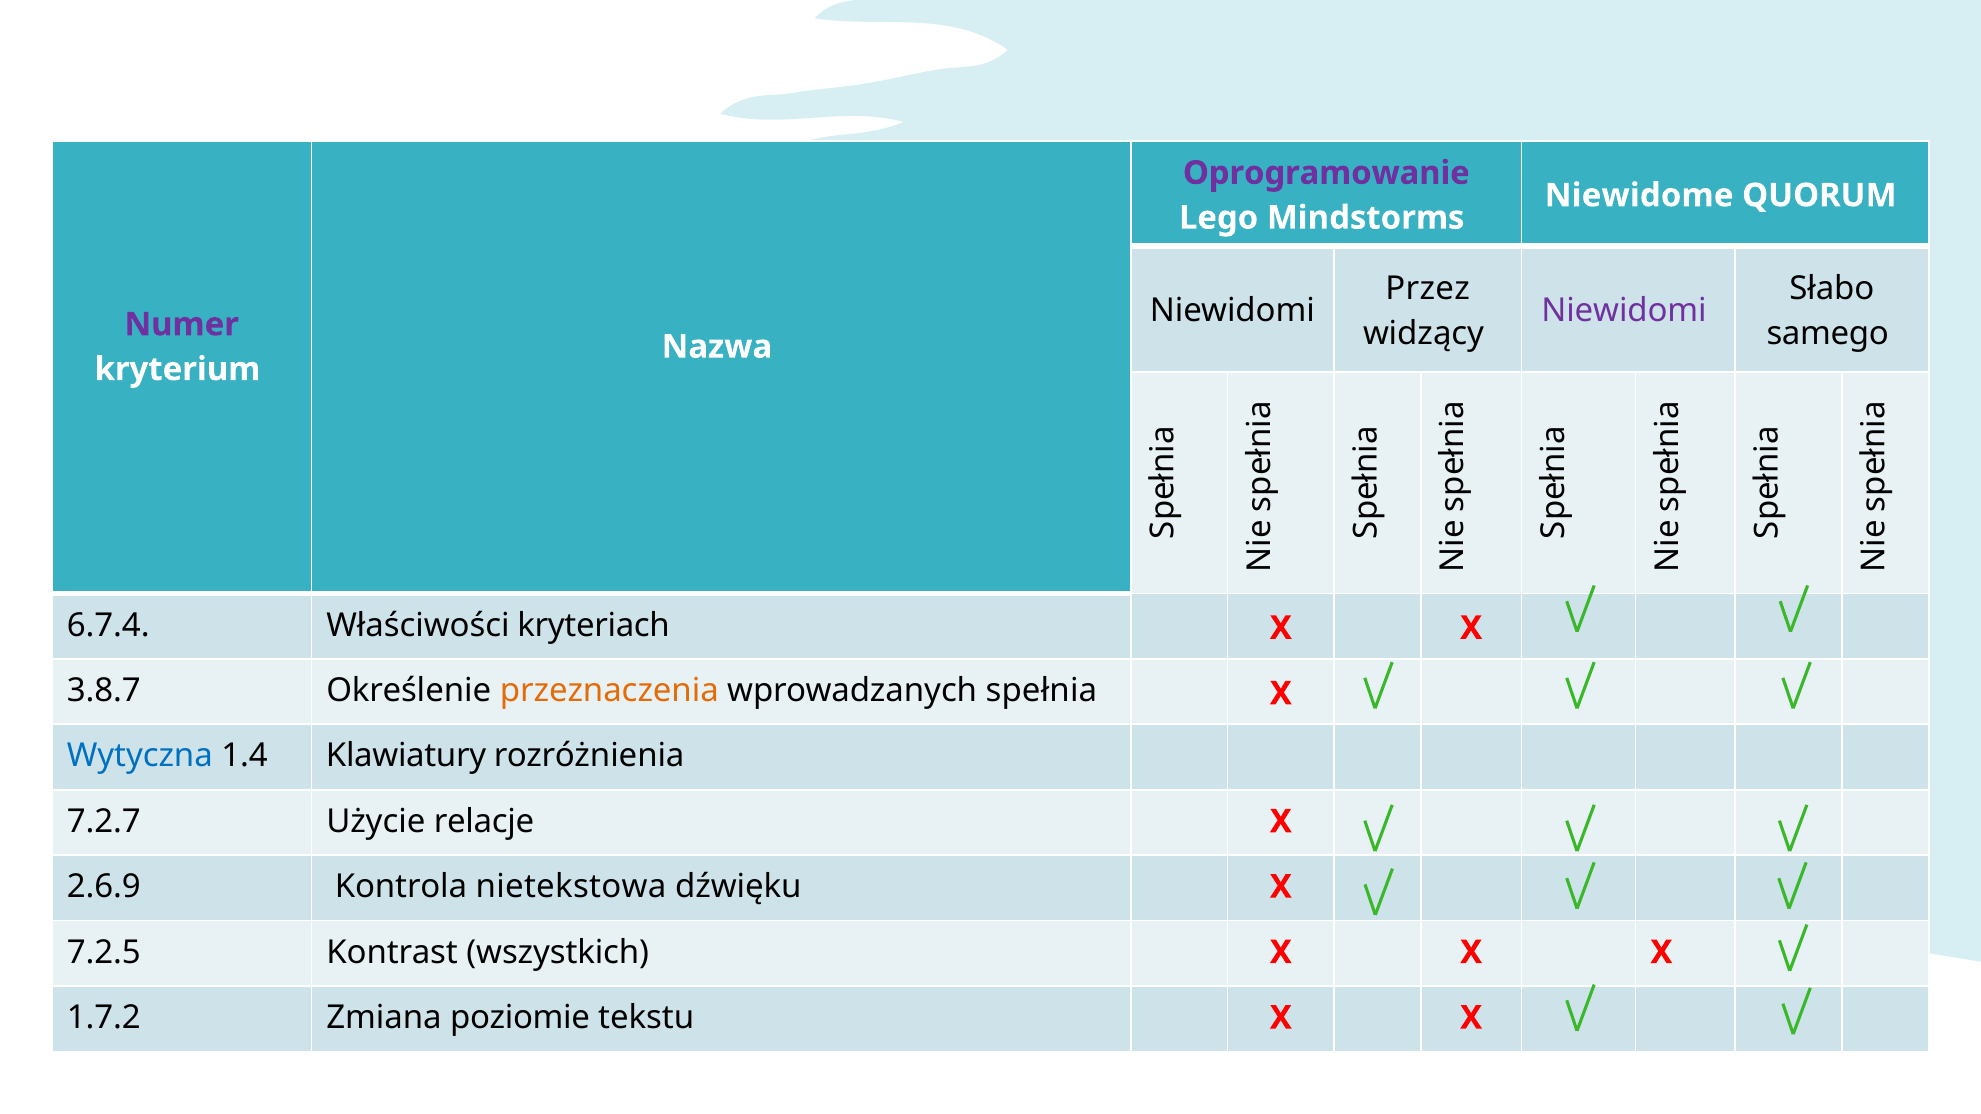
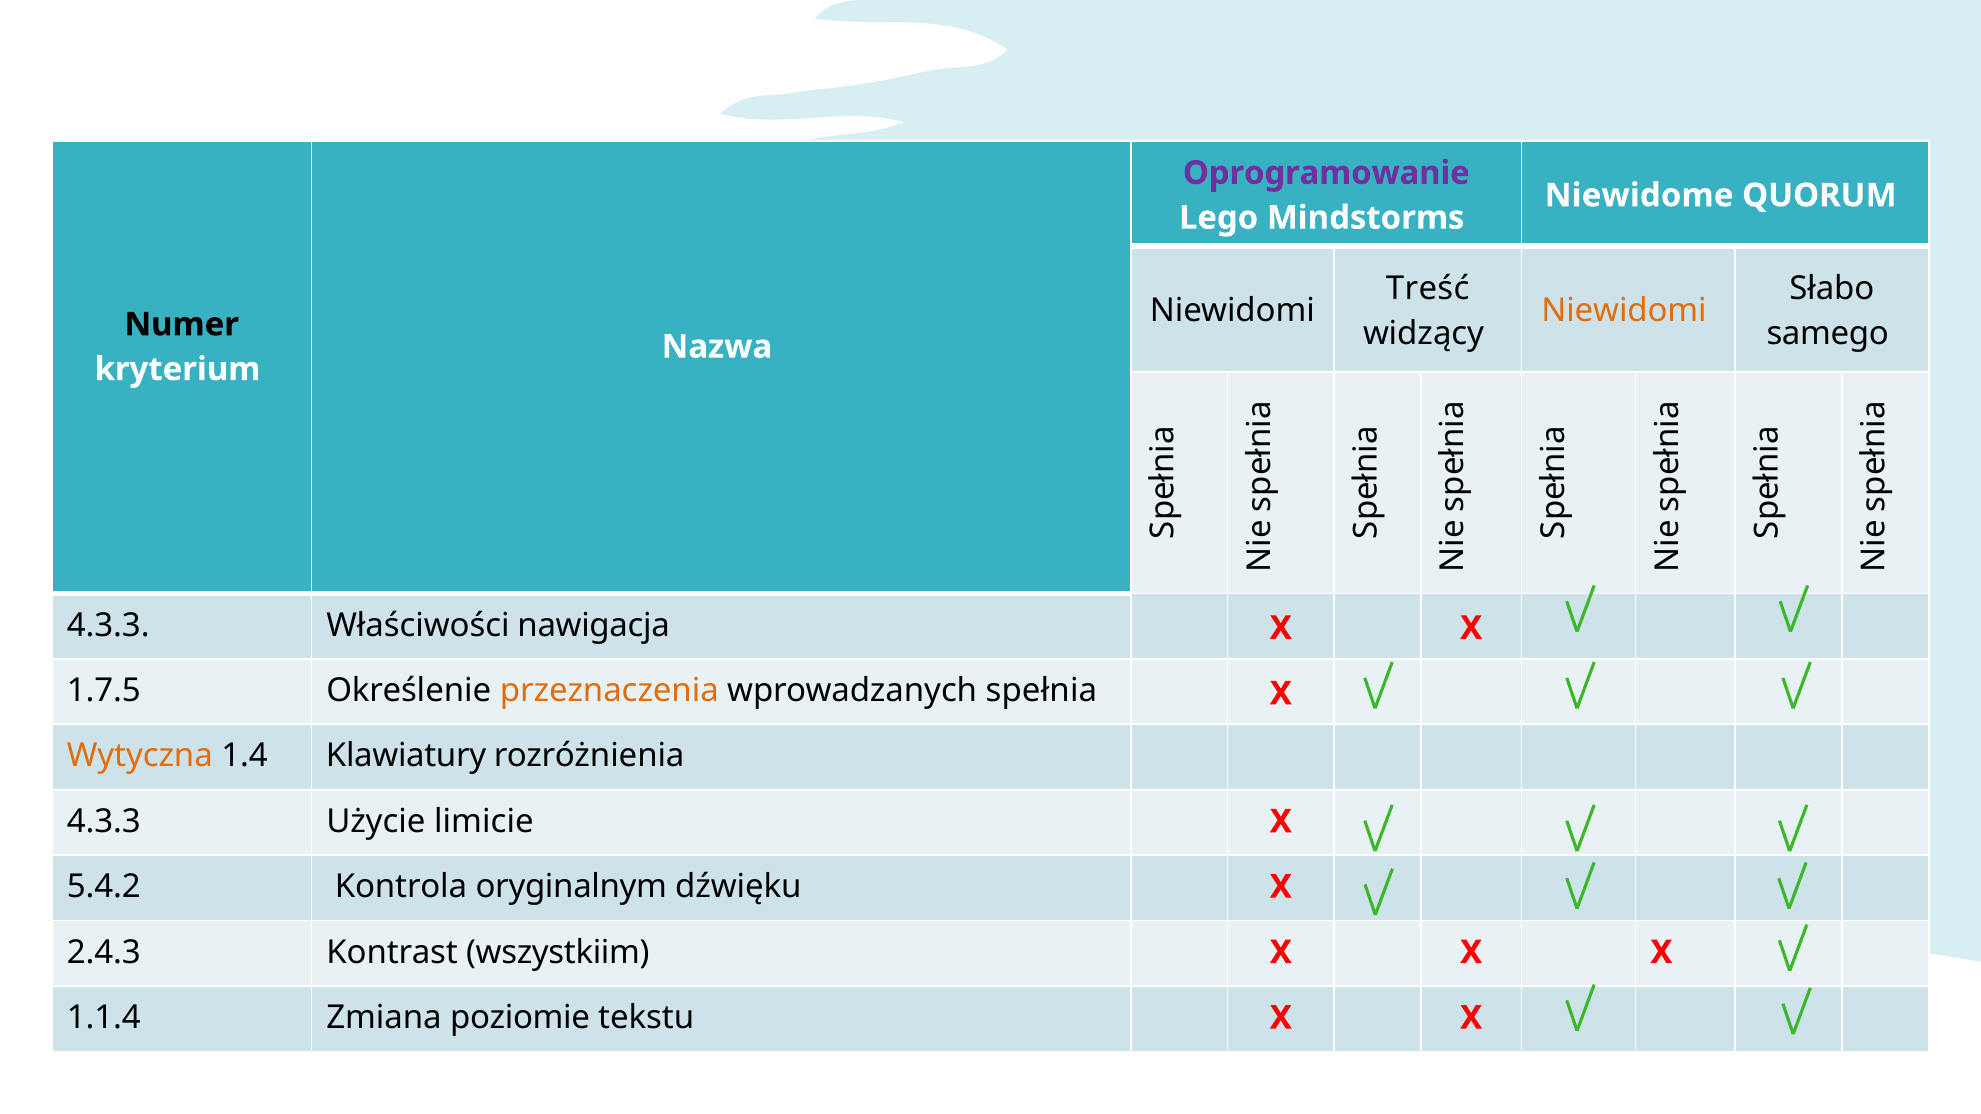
Przez: Przez -> Treść (1428, 288)
Niewidomi colour: purple -> orange (1624, 311)
Numer colour: purple -> black (182, 325)
6.7.4: 6.7.4 -> 4.3.3 (108, 625)
kryteriach: kryteriach -> nawigacja (594, 625)
3.8.7: 3.8.7 -> 1.7.5 (104, 691)
Wytyczna colour: blue -> orange (140, 756)
7.2.7: 7.2.7 -> 4.3.3 (104, 822)
relacje: relacje -> limicie (484, 822)
2.6.9: 2.6.9 -> 5.4.2 (104, 887)
nietekstowa: nietekstowa -> oryginalnym (571, 887)
7.2.5: 7.2.5 -> 2.4.3 (104, 953)
wszystkich: wszystkich -> wszystkiim (558, 953)
1.7.2: 1.7.2 -> 1.1.4 (104, 1018)
